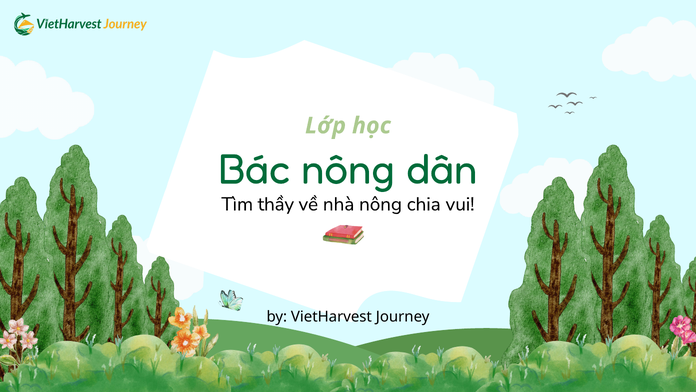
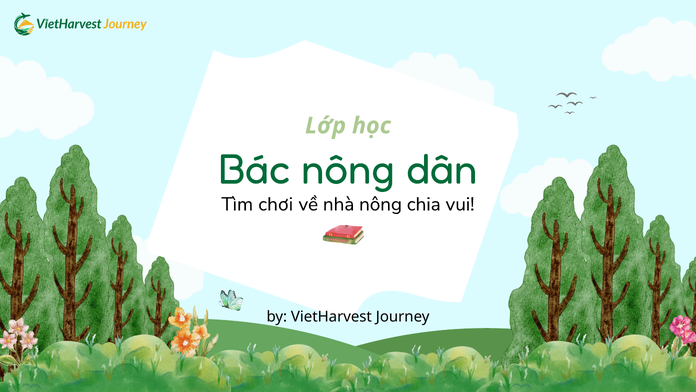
thầy: thầy -> chơi (276, 204)
